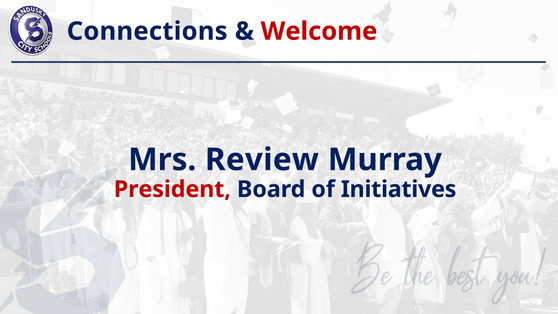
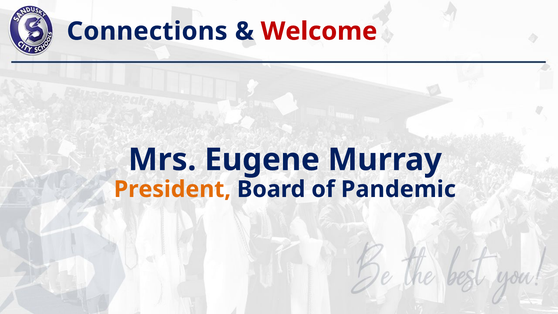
Review: Review -> Eugene (262, 160)
President colour: red -> orange (172, 189)
Initiatives: Initiatives -> Pandemic (398, 189)
